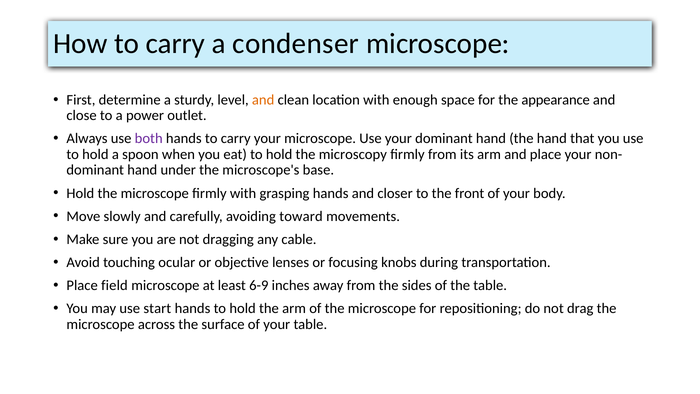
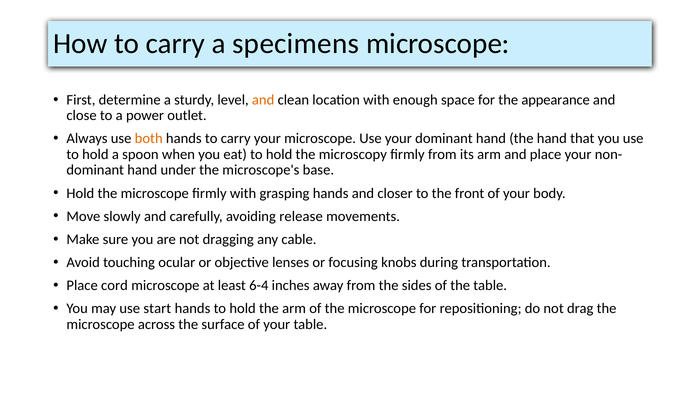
condenser: condenser -> specimens (296, 43)
both colour: purple -> orange (149, 139)
toward: toward -> release (301, 216)
field: field -> cord (114, 285)
6-9: 6-9 -> 6-4 (259, 285)
